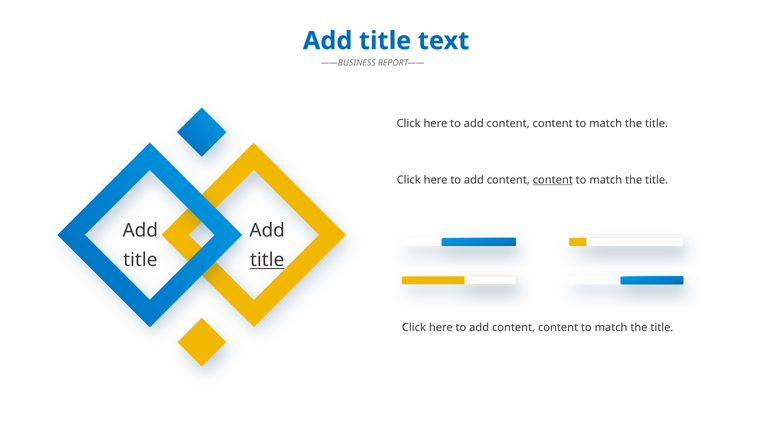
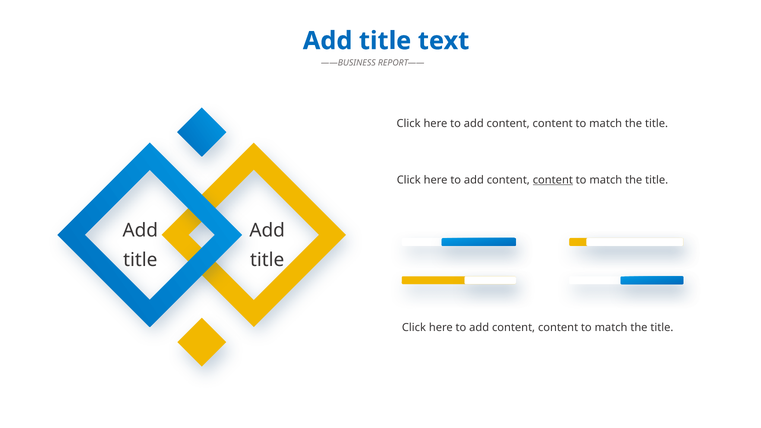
title underline: present -> none (267, 260)
